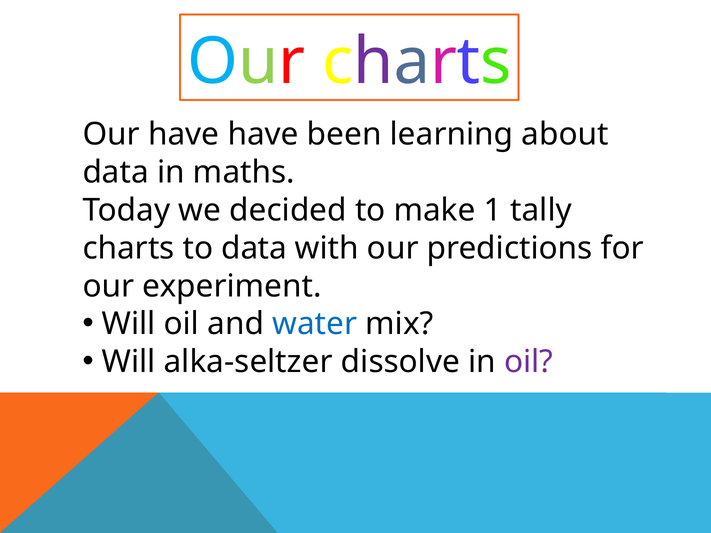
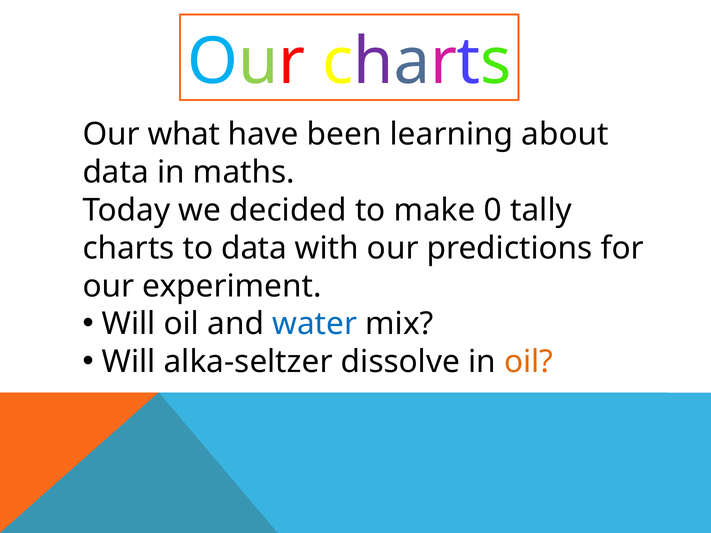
Our have: have -> what (184, 135)
1: 1 -> 0 (493, 210)
oil colour: purple -> orange (529, 362)
